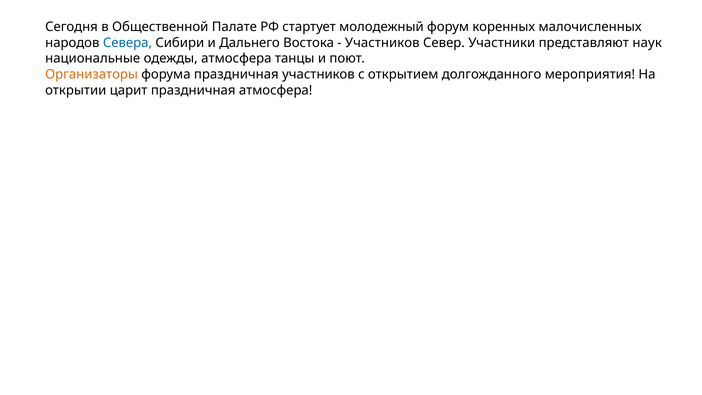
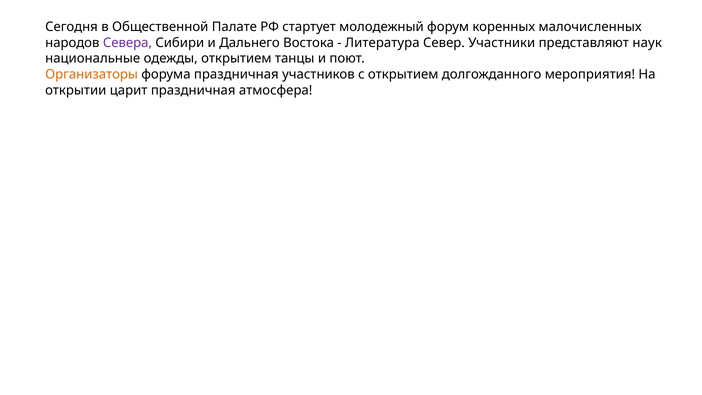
Севера colour: blue -> purple (127, 43)
Участников: Участников -> Литература (382, 43)
одежды атмосфера: атмосфера -> открытием (236, 59)
